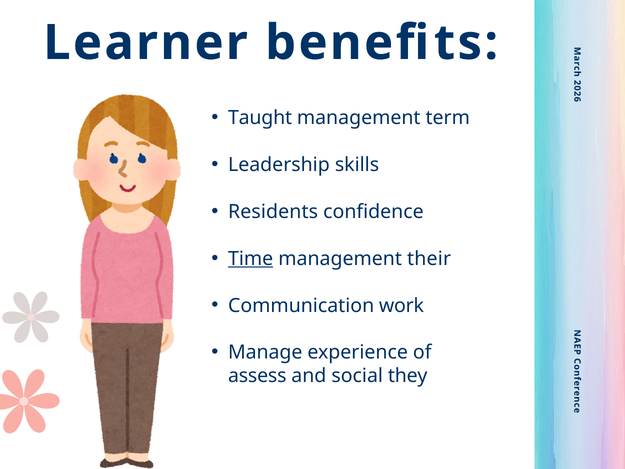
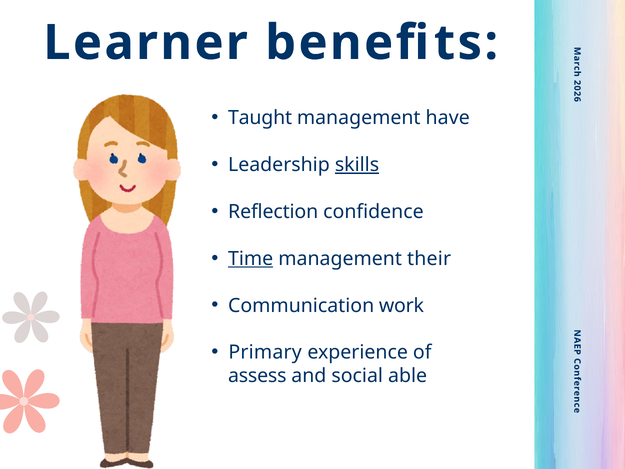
term: term -> have (448, 118)
skills underline: none -> present (357, 165)
Residents: Residents -> Reflection (273, 212)
Manage: Manage -> Primary (265, 352)
they: they -> able (408, 376)
